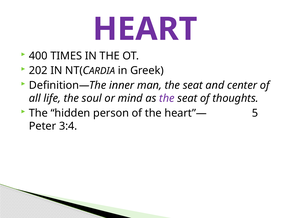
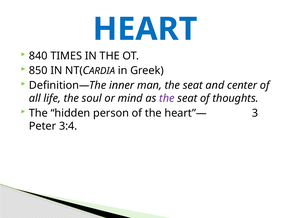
HEART colour: purple -> blue (145, 29)
400: 400 -> 840 (38, 56)
202: 202 -> 850 (38, 70)
5: 5 -> 3 (255, 113)
